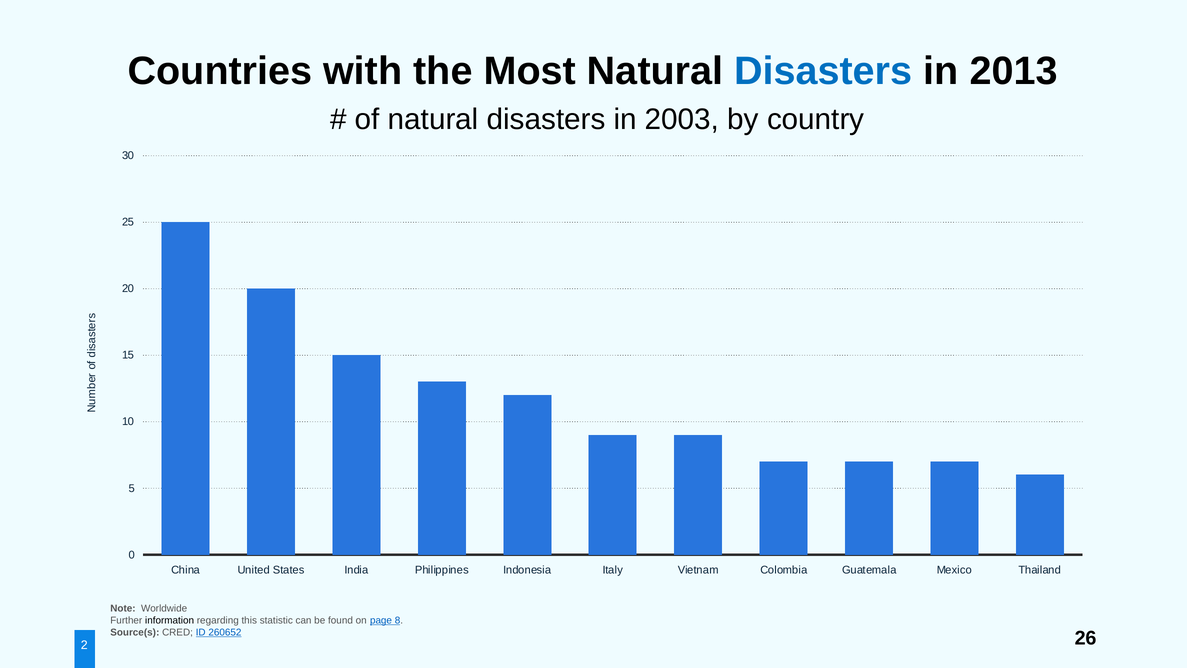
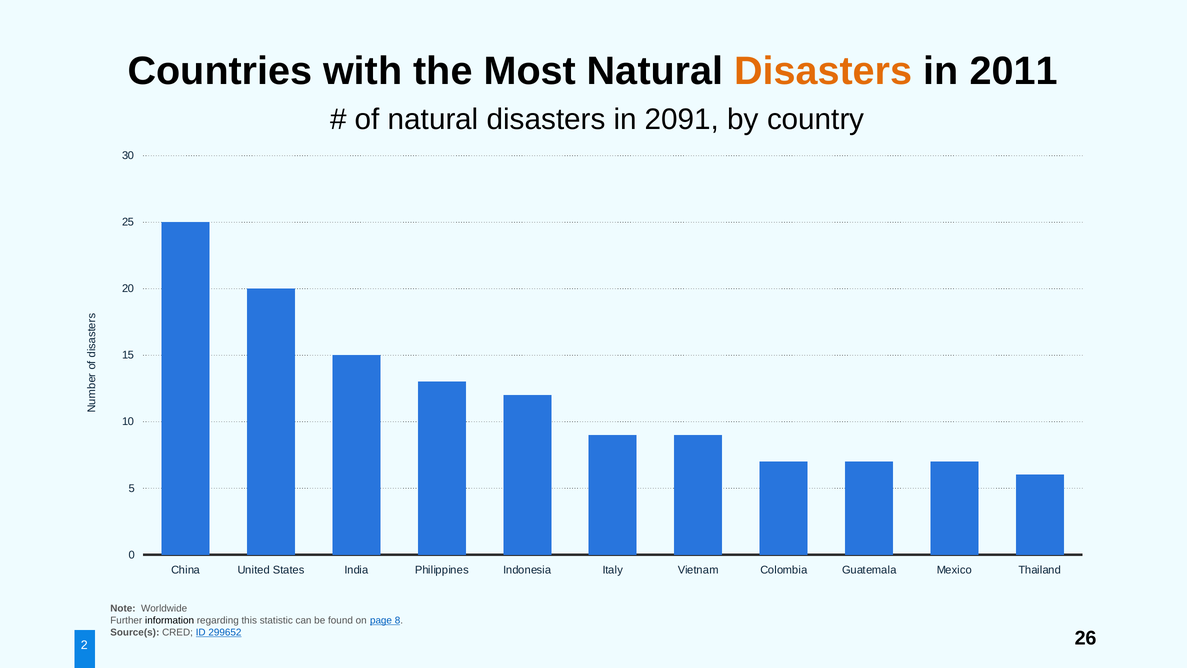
Disasters colour: blue -> orange (823, 71)
2013: 2013 -> 2011 (1014, 71)
2003: 2003 -> 2091 (682, 120)
260652: 260652 -> 299652 (225, 632)
